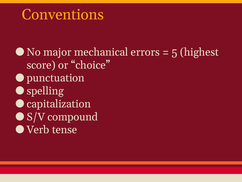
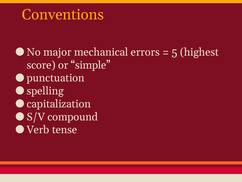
choice: choice -> simple (91, 65)
